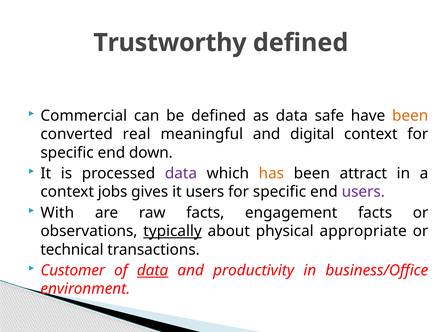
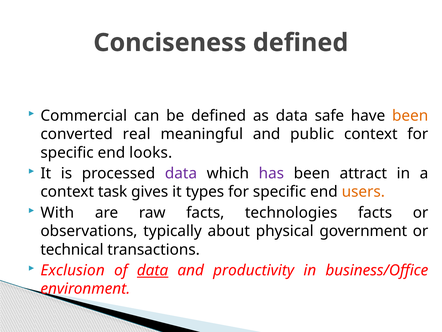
Trustworthy: Trustworthy -> Conciseness (170, 43)
digital: digital -> public (312, 134)
down: down -> looks (151, 152)
has colour: orange -> purple (271, 173)
jobs: jobs -> task (113, 192)
it users: users -> types (205, 192)
users colour: purple -> orange (363, 192)
engagement: engagement -> technologies (291, 212)
typically underline: present -> none (173, 231)
appropriate: appropriate -> government (363, 231)
Customer: Customer -> Exclusion (73, 270)
